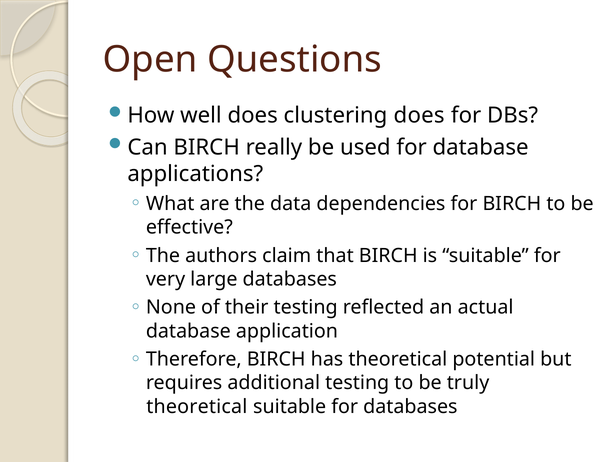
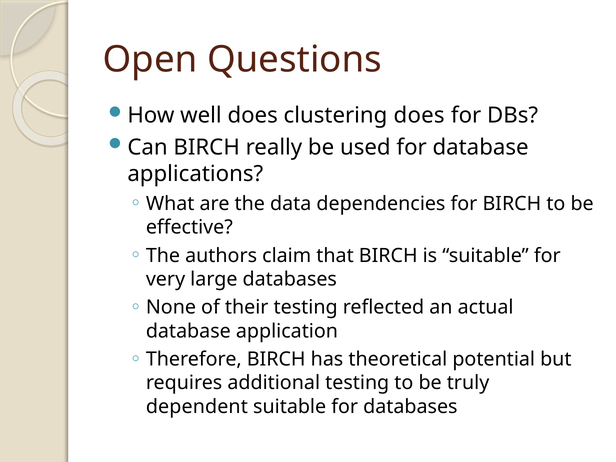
theoretical: theoretical -> dependent (197, 407)
